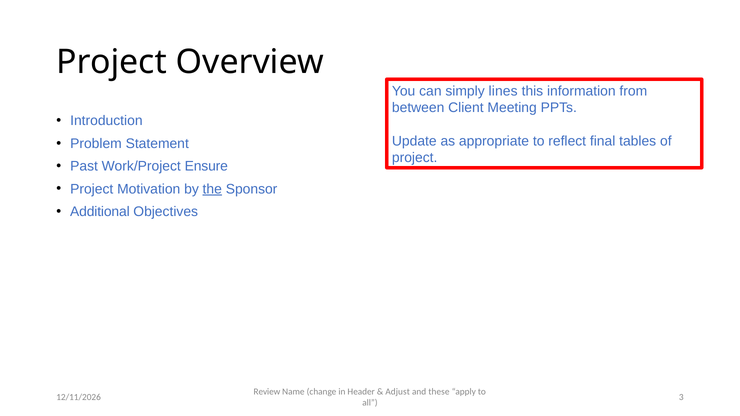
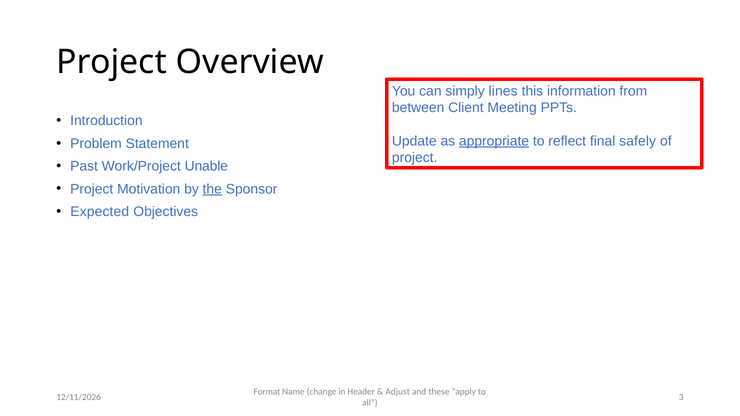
appropriate underline: none -> present (494, 141)
tables: tables -> safely (638, 141)
Ensure: Ensure -> Unable (206, 166)
Additional: Additional -> Expected (100, 212)
Review: Review -> Format (267, 392)
